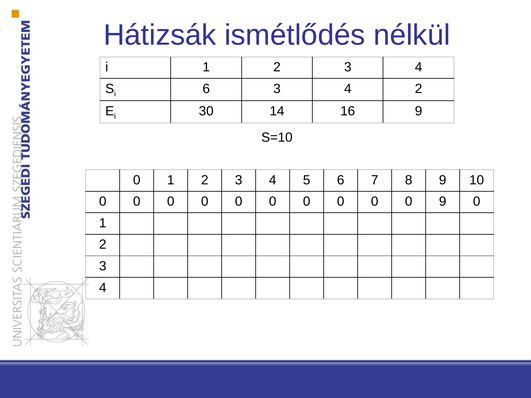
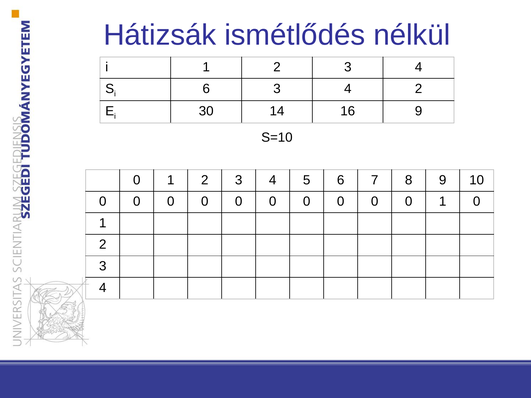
0 0 9: 9 -> 1 (443, 202)
